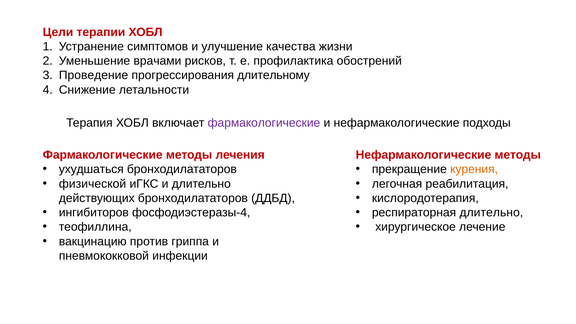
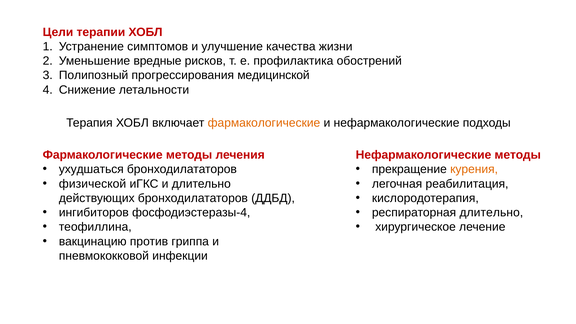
врачами: врачами -> вредные (157, 61)
Проведение: Проведение -> Полипозный (94, 75)
длительному: длительному -> медицинской (273, 75)
фармакологические colour: purple -> orange (264, 123)
